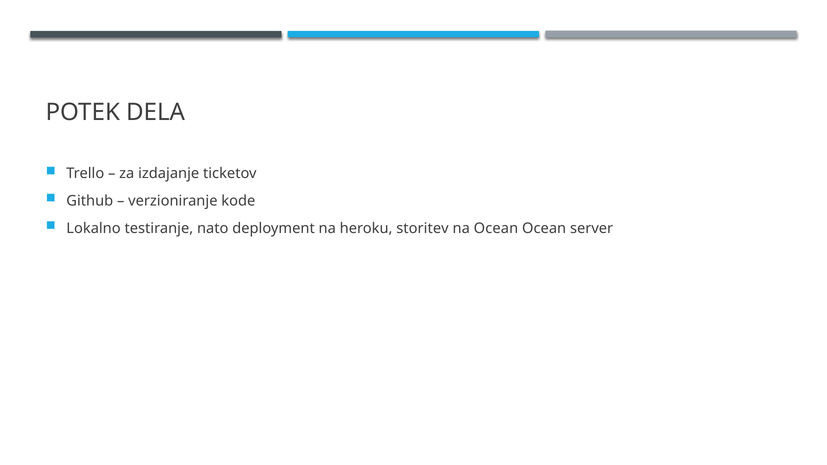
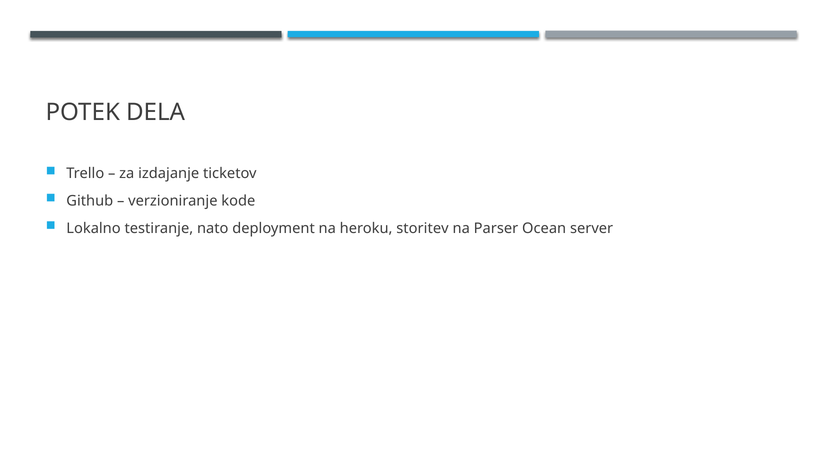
na Ocean: Ocean -> Parser (496, 228)
